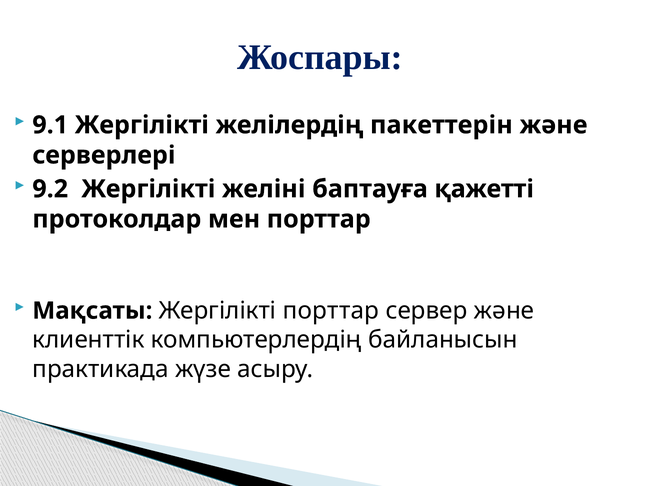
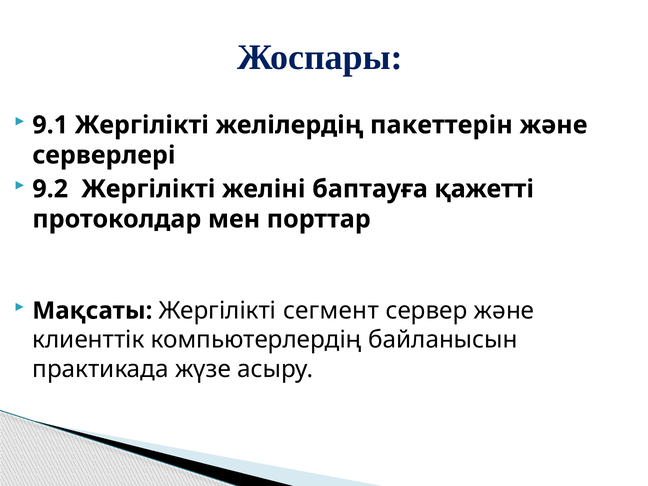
Жергілікті порттар: порттар -> сегмент (331, 311)
